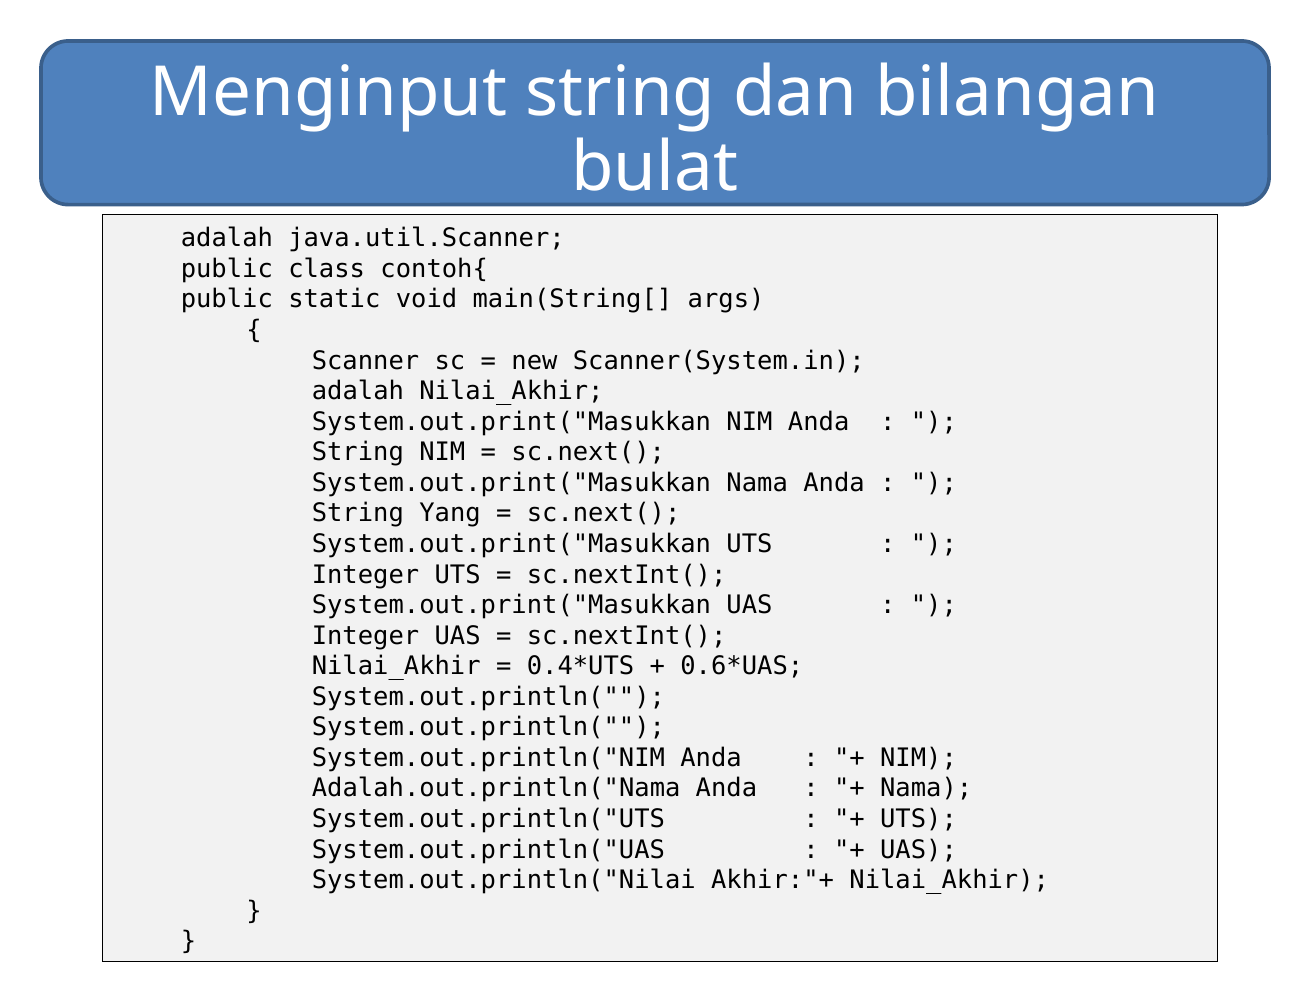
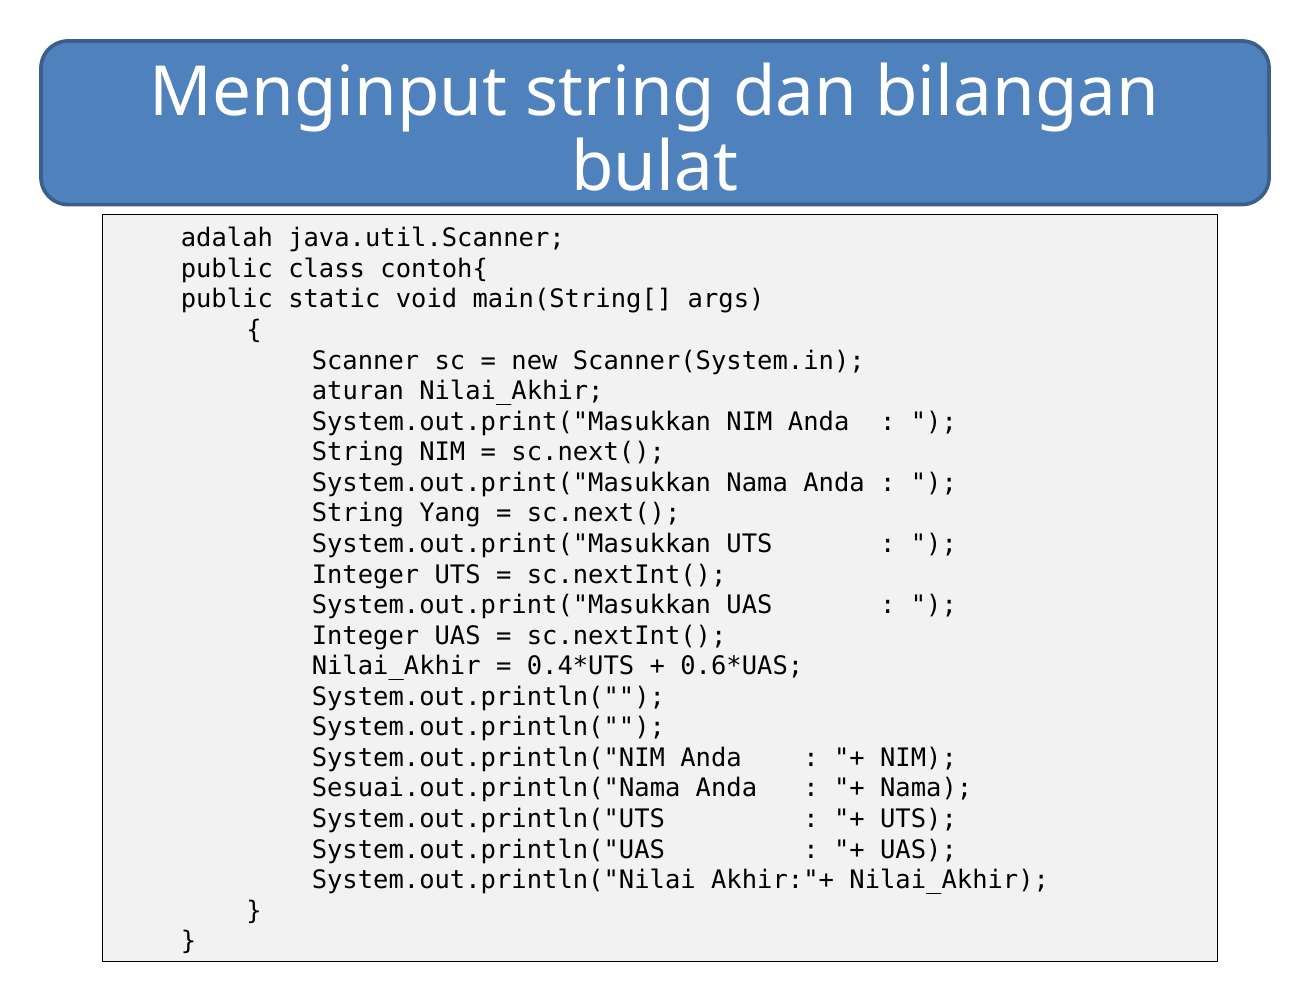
adalah: adalah -> aturan (358, 391)
Adalah.out.println("Nama: Adalah.out.println("Nama -> Sesuai.out.println("Nama (496, 789)
